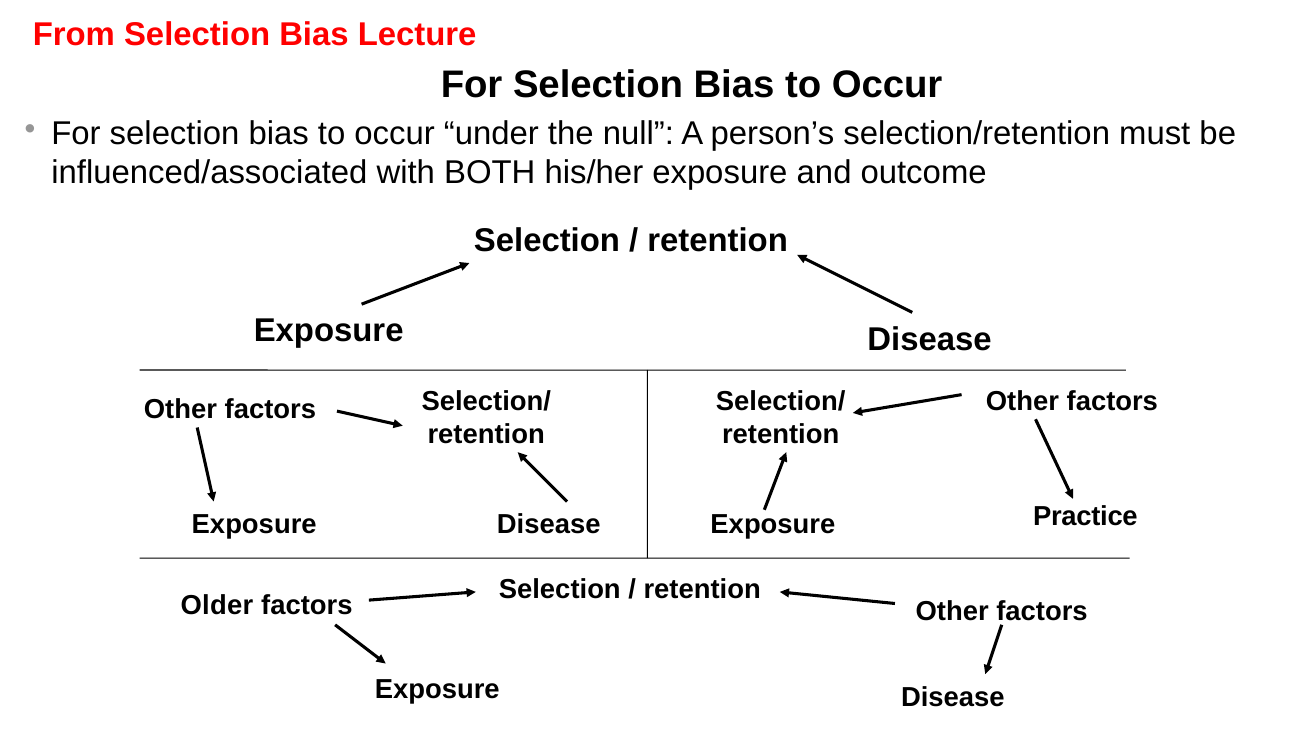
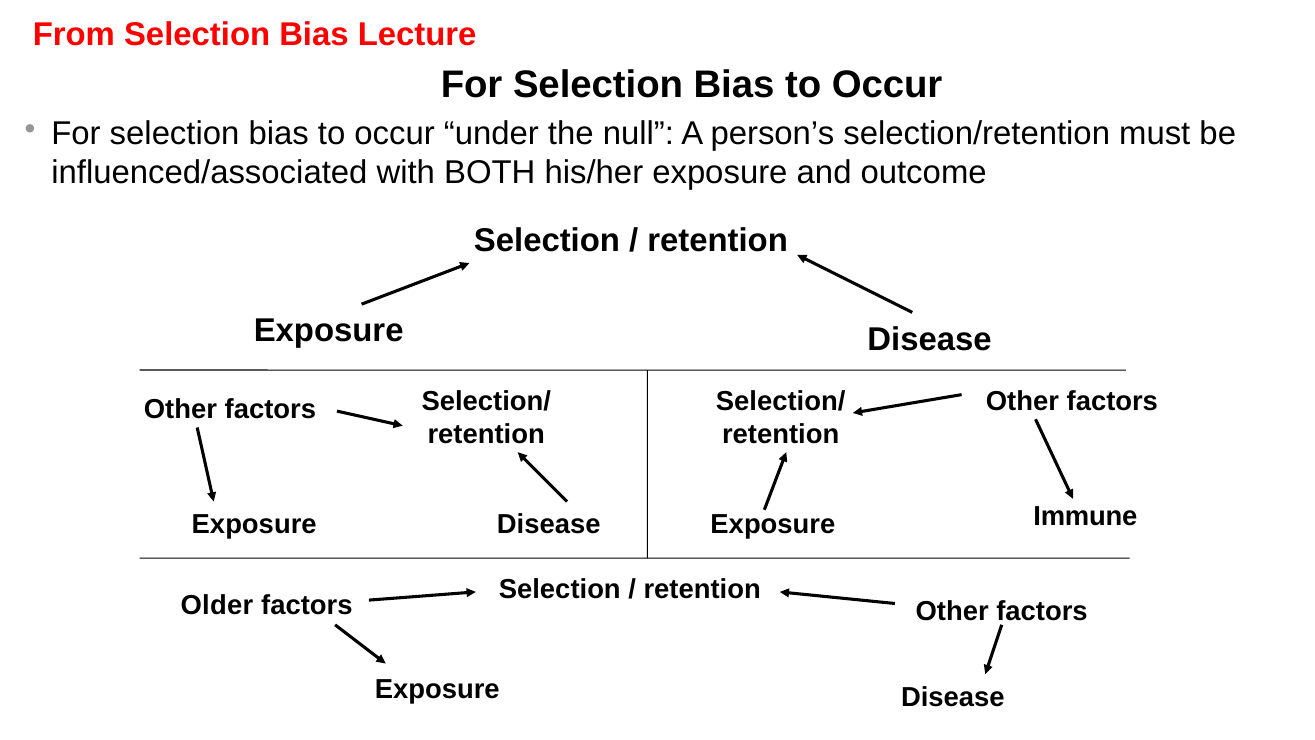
Practice: Practice -> Immune (1085, 516)
